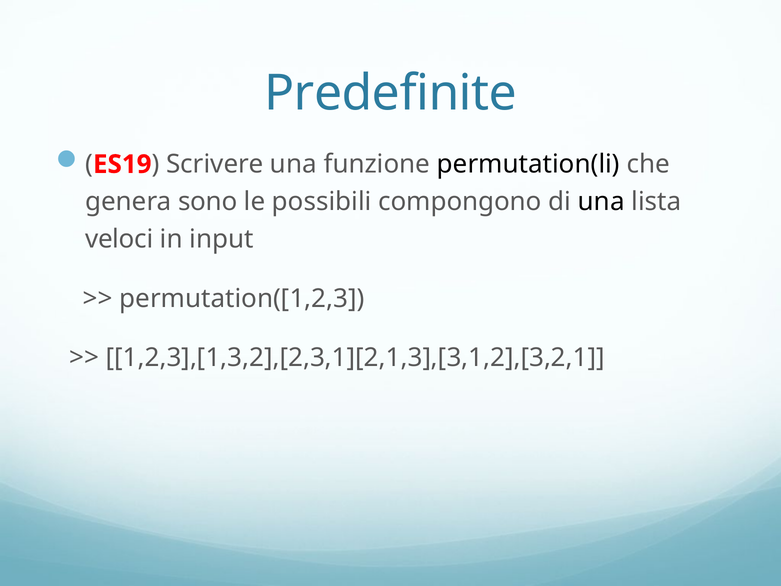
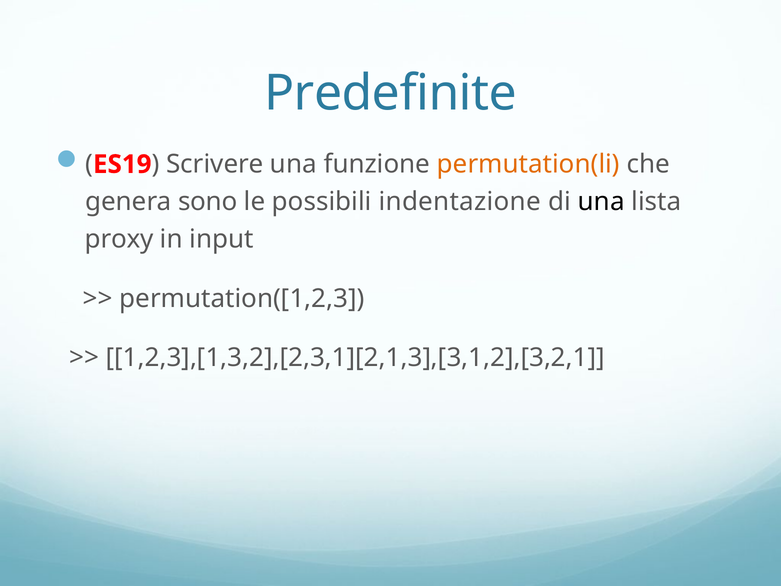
permutation(li colour: black -> orange (528, 164)
compongono: compongono -> indentazione (460, 202)
veloci: veloci -> proxy (119, 239)
